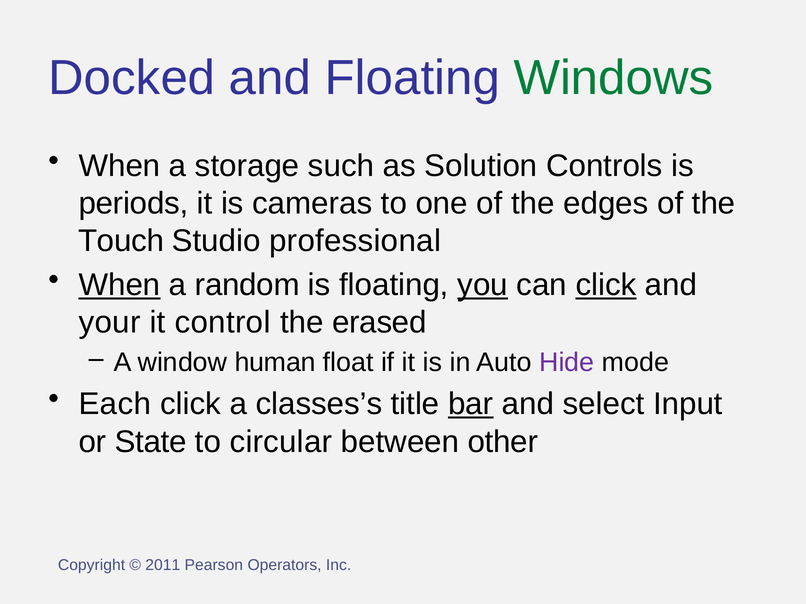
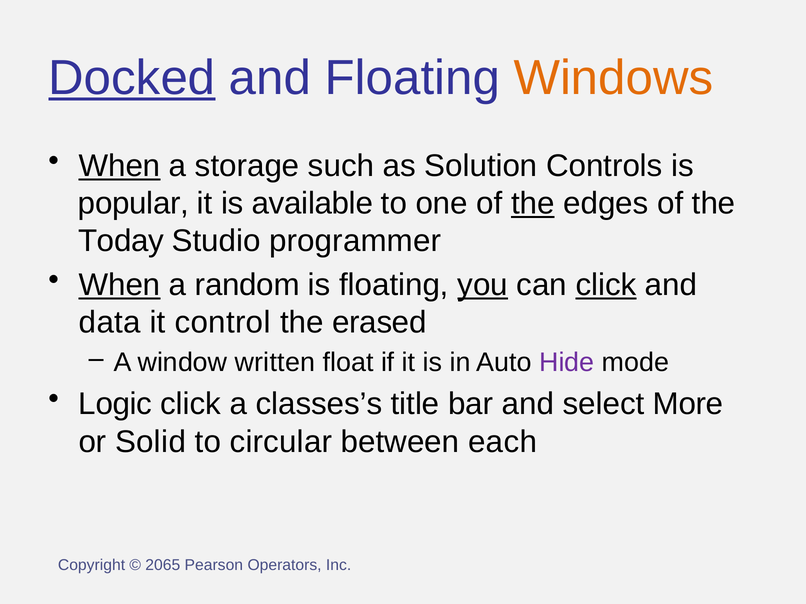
Docked underline: none -> present (132, 78)
Windows colour: green -> orange (613, 78)
When underline: none -> present (119, 166)
periods: periods -> popular (134, 204)
cameras: cameras -> available (312, 204)
the underline: none -> present (533, 204)
Touch: Touch -> Today (121, 241)
professional: professional -> programmer (355, 241)
your: your -> data (110, 323)
human: human -> written (275, 363)
Each: Each -> Logic (115, 404)
bar underline: present -> none (471, 404)
Input: Input -> More (688, 404)
State: State -> Solid (151, 442)
other: other -> each (503, 442)
2011: 2011 -> 2065 (163, 565)
